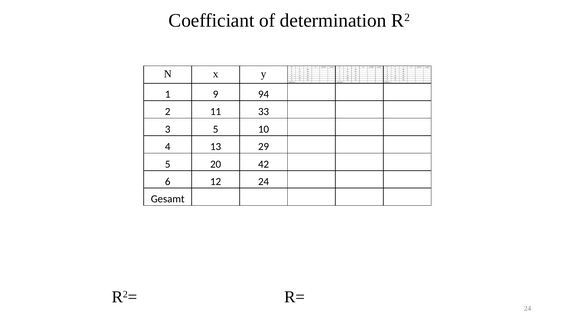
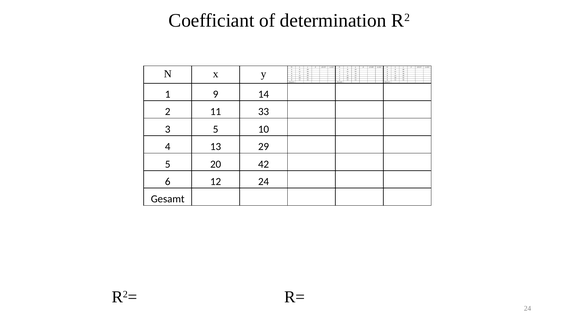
94: 94 -> 14 (264, 94)
